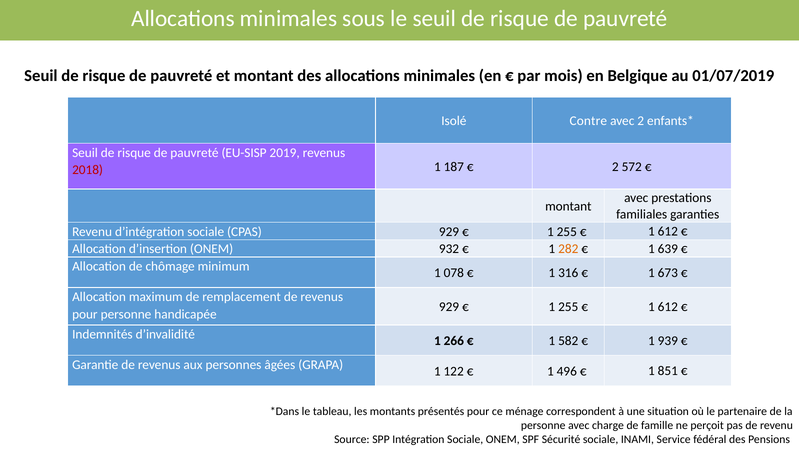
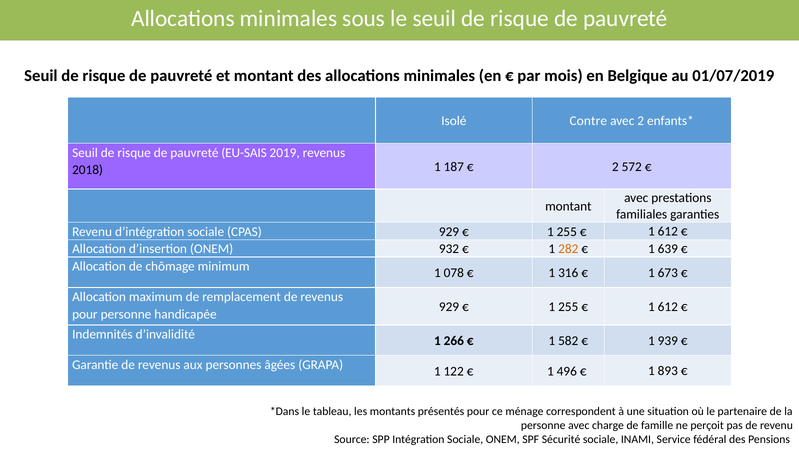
EU-SISP: EU-SISP -> EU-SAIS (244, 153)
2018 colour: red -> black (88, 170)
851: 851 -> 893 (668, 371)
